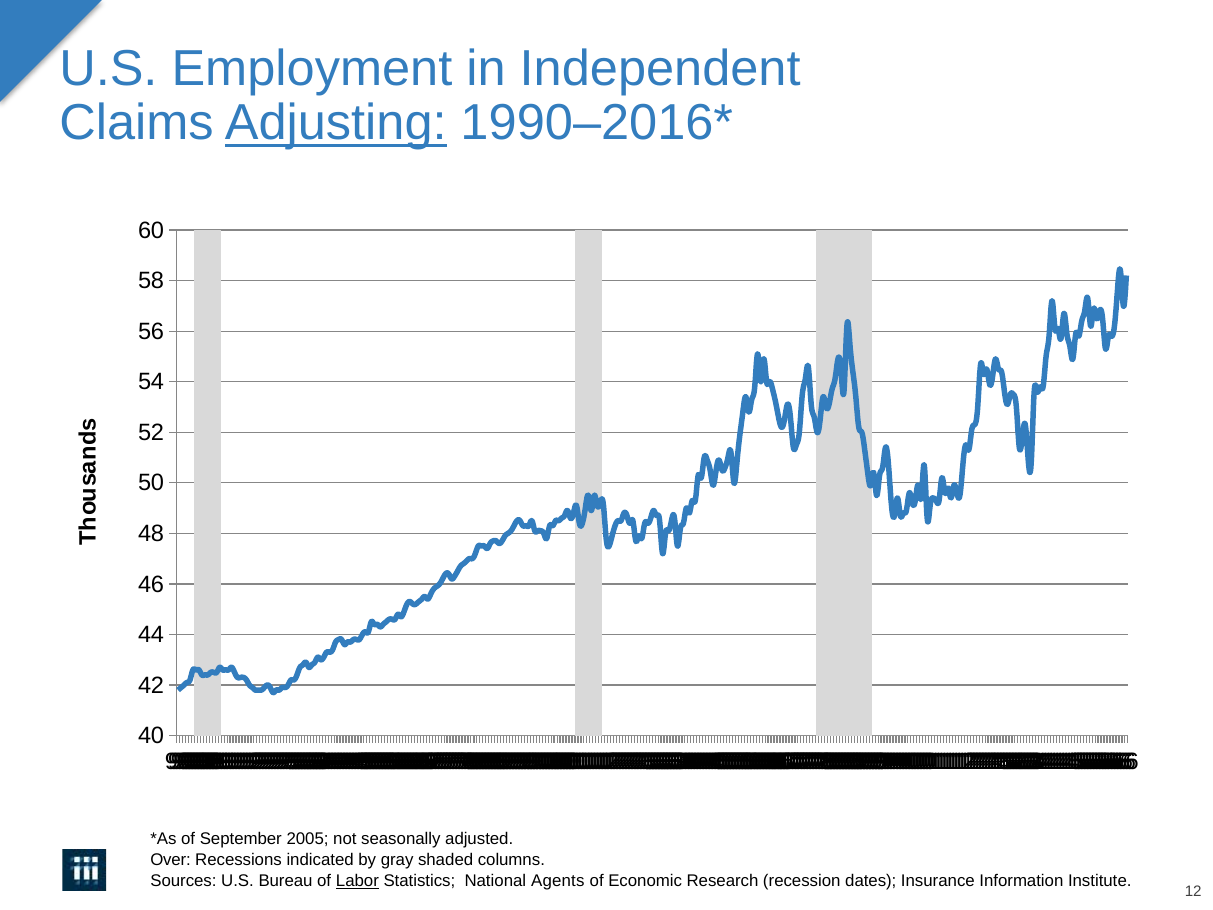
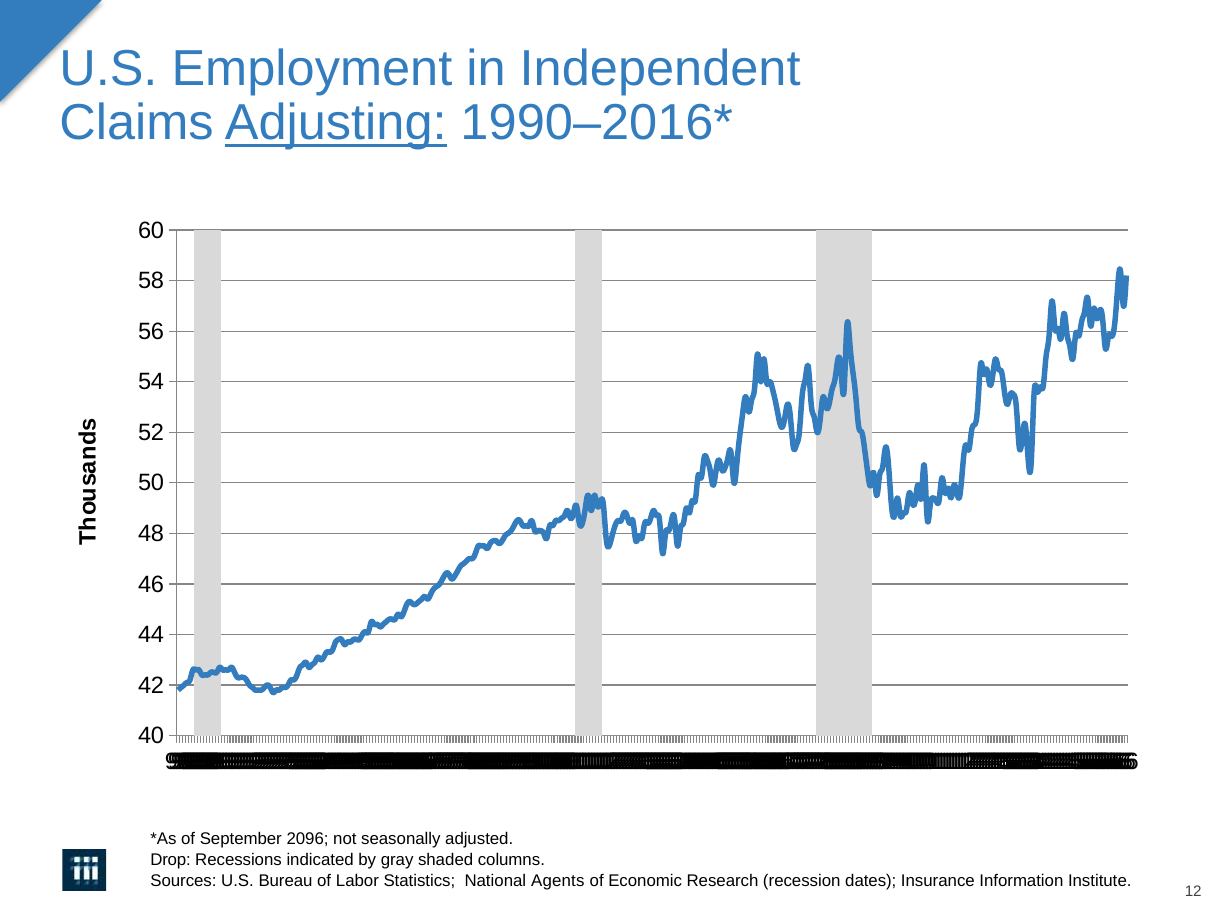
2005: 2005 -> 2096 (308, 838)
Over: Over -> Drop (171, 860)
Labor underline: present -> none (357, 881)
